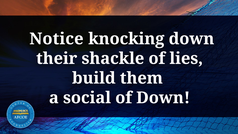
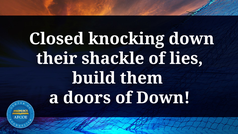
Notice: Notice -> Closed (56, 39)
social: social -> doors (87, 98)
